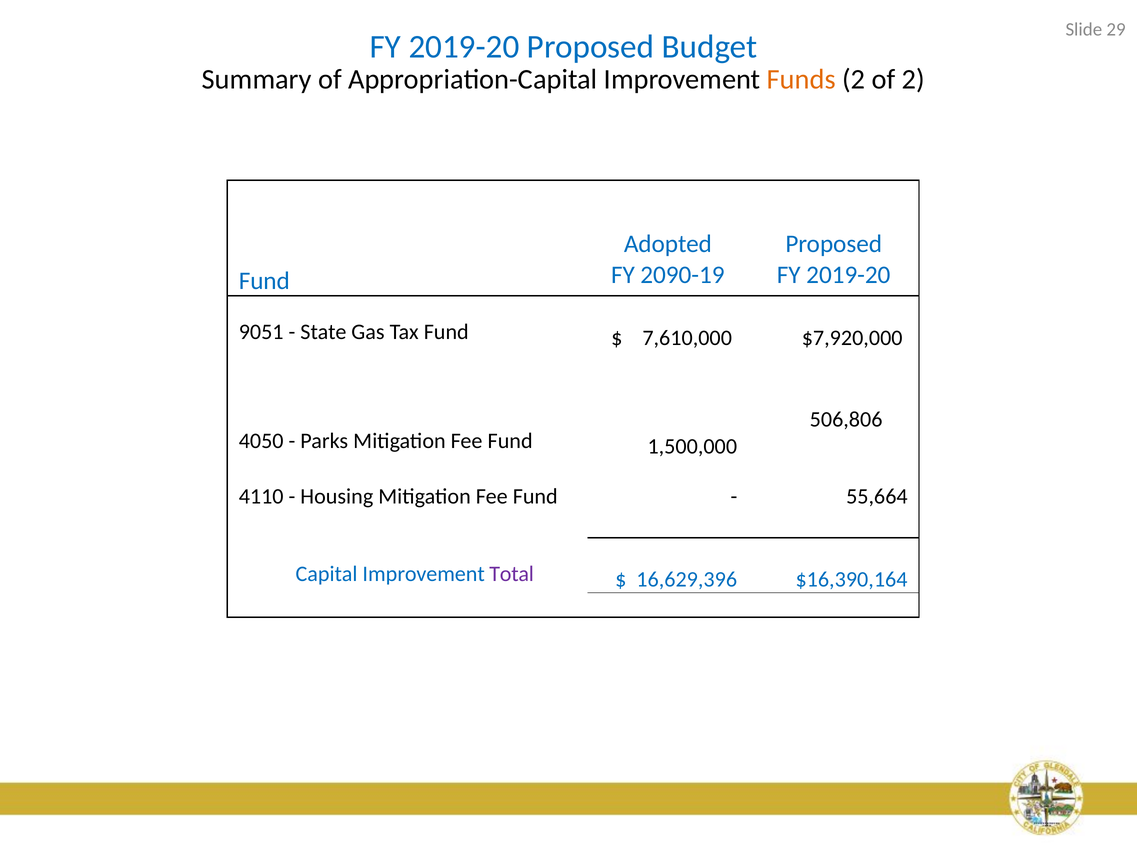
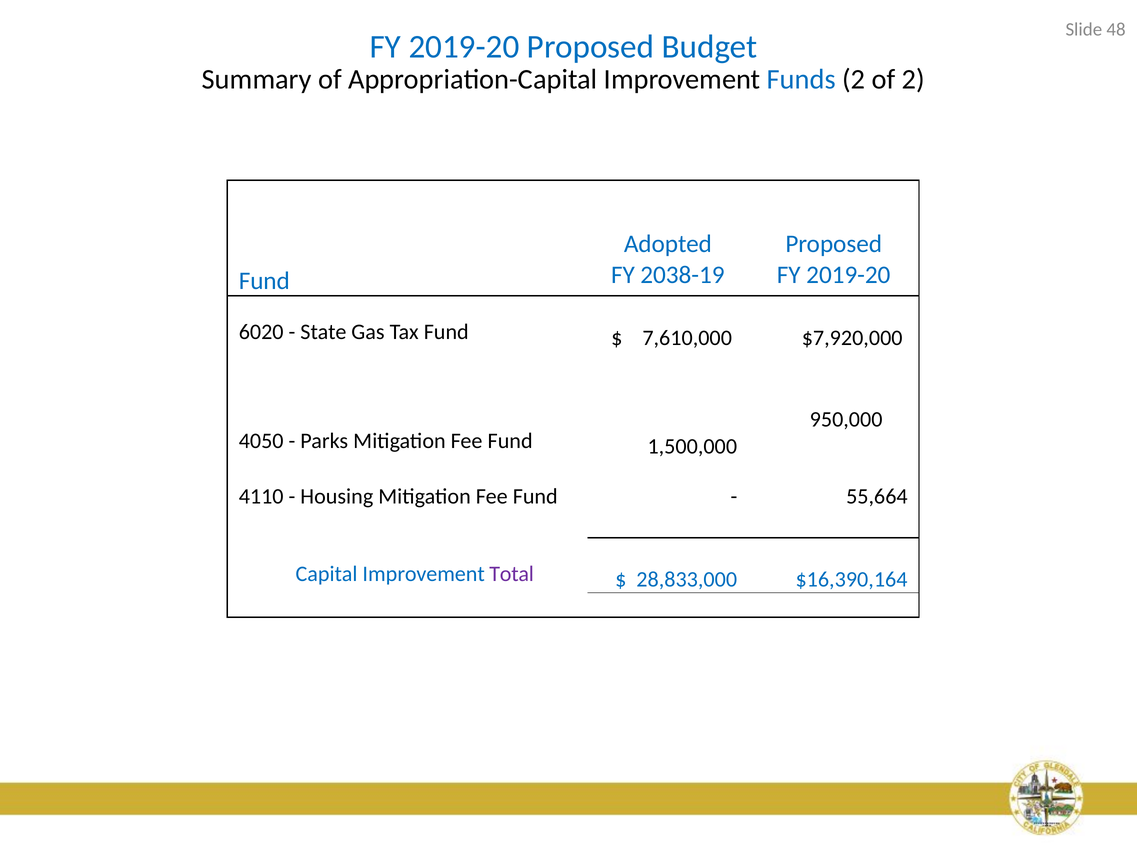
29: 29 -> 48 (1116, 30)
Funds colour: orange -> blue (801, 79)
2090-19: 2090-19 -> 2038-19 (682, 275)
9051: 9051 -> 6020 (261, 332)
506,806: 506,806 -> 950,000 (846, 420)
16,629,396: 16,629,396 -> 28,833,000 (687, 580)
